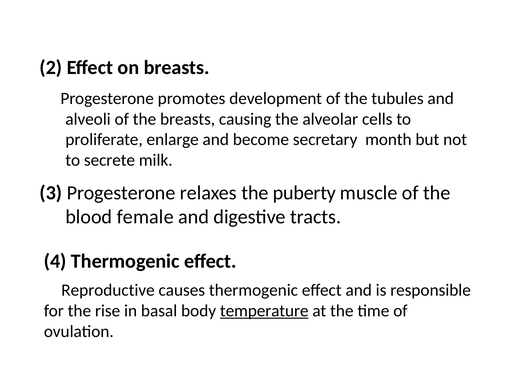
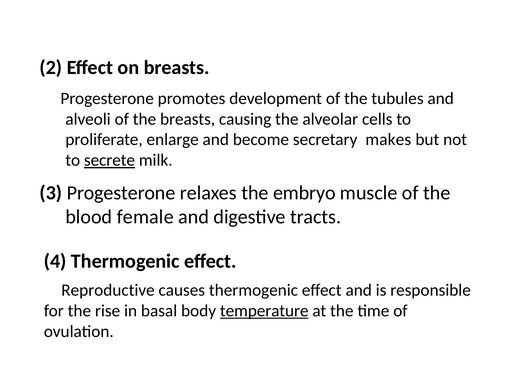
month: month -> makes (388, 140)
secrete underline: none -> present (109, 161)
puberty: puberty -> embryo (304, 193)
